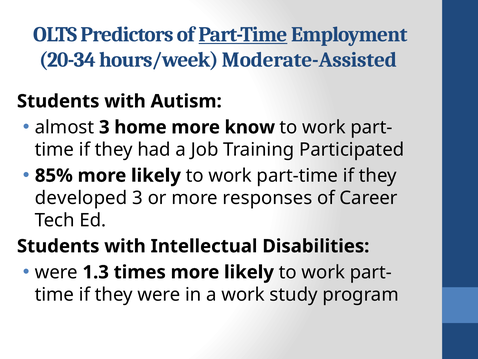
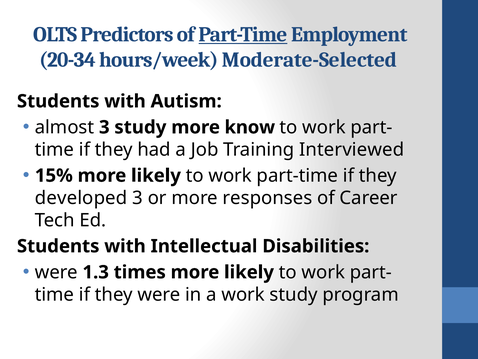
Moderate-Assisted: Moderate-Assisted -> Moderate-Selected (309, 60)
3 home: home -> study (140, 127)
Participated: Participated -> Interviewed (352, 149)
85%: 85% -> 15% (54, 175)
